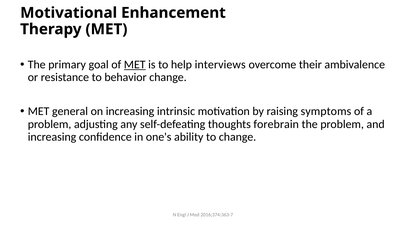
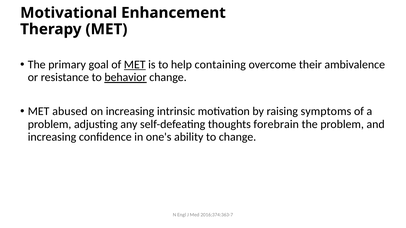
interviews: interviews -> containing (220, 65)
behavior underline: none -> present (126, 78)
general: general -> abused (70, 112)
